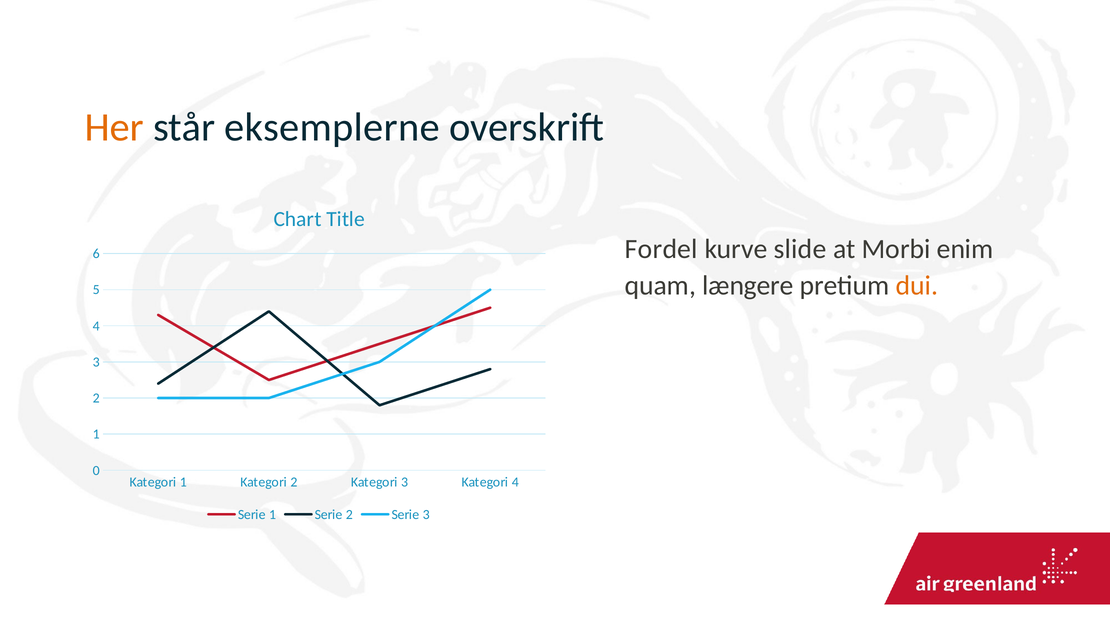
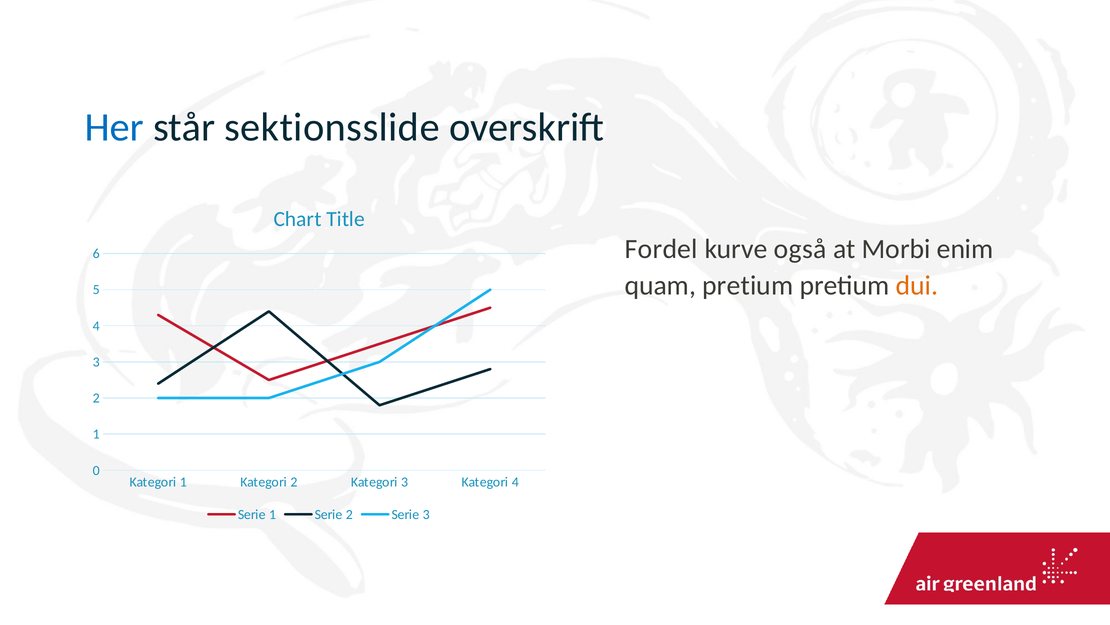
Her colour: orange -> blue (114, 127)
eksemplerne: eksemplerne -> sektionsslide (332, 127)
slide: slide -> også (800, 249)
quam længere: længere -> pretium (748, 285)
